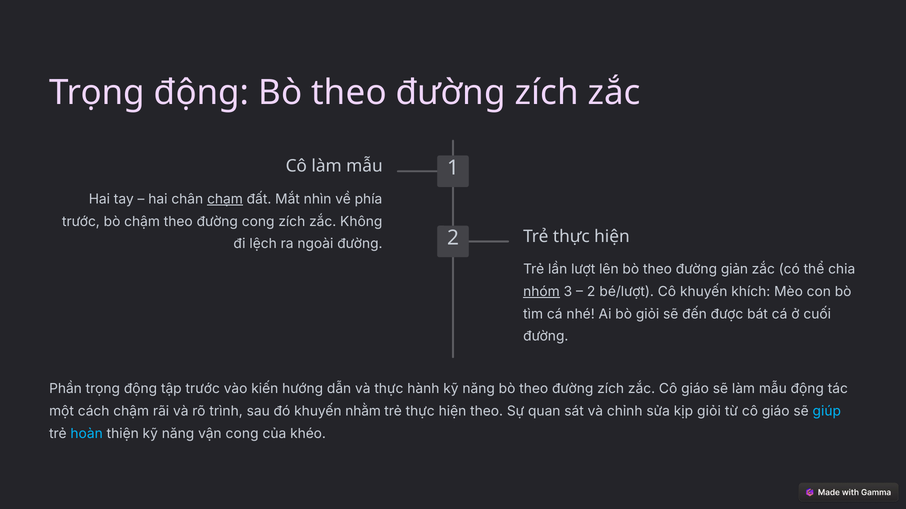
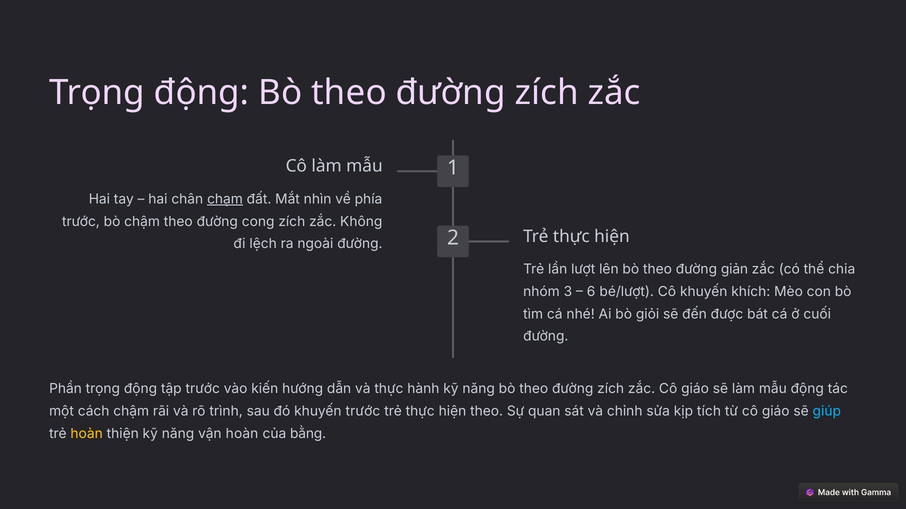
nhóm underline: present -> none (541, 292)
2: 2 -> 6 (591, 292)
khuyến nhằm: nhằm -> trước (363, 412)
kịp giỏi: giỏi -> tích (709, 412)
hoàn colour: light blue -> yellow (87, 434)
vận cong: cong -> hoàn (242, 434)
khéo: khéo -> bằng (308, 434)
